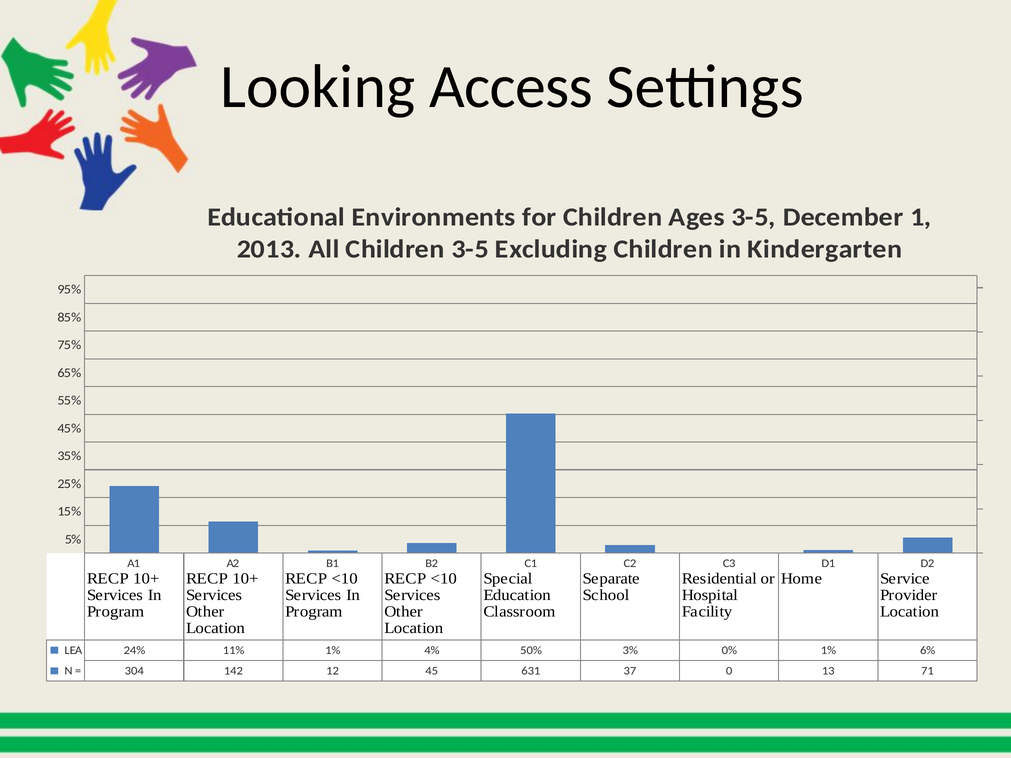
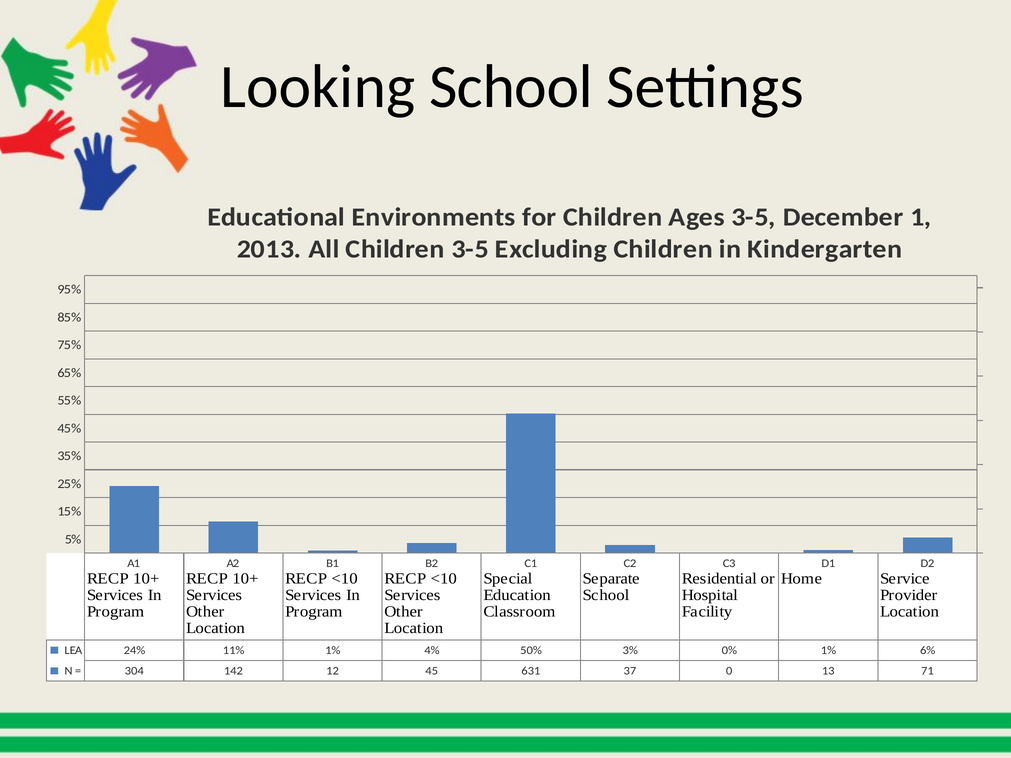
Looking Access: Access -> School (511, 87)
